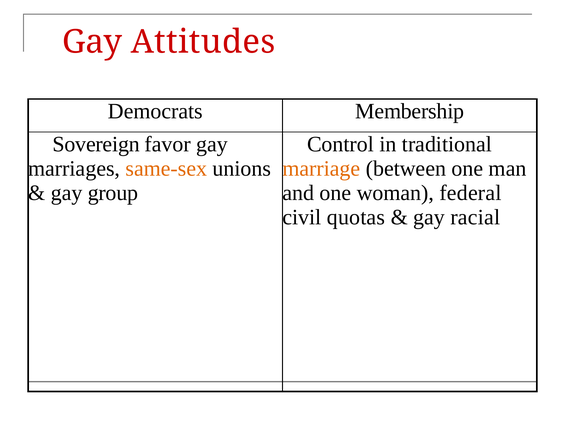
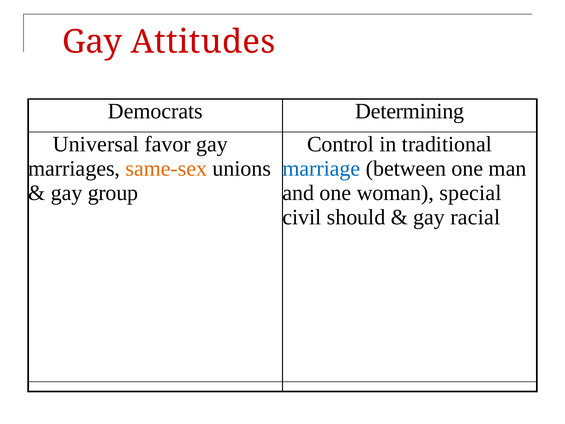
Membership: Membership -> Determining (410, 111)
Sovereign: Sovereign -> Universal (96, 144)
marriage colour: orange -> blue (321, 168)
federal: federal -> special (470, 193)
quotas: quotas -> should (356, 217)
